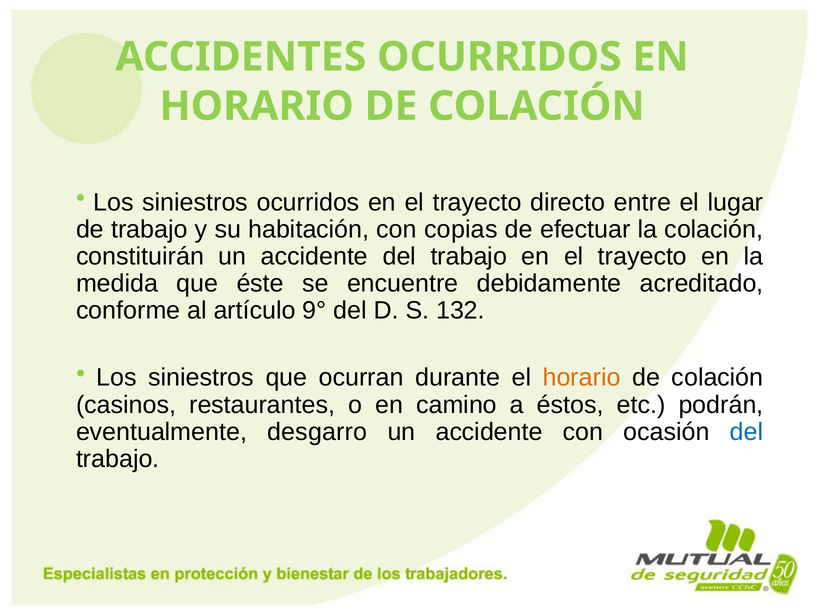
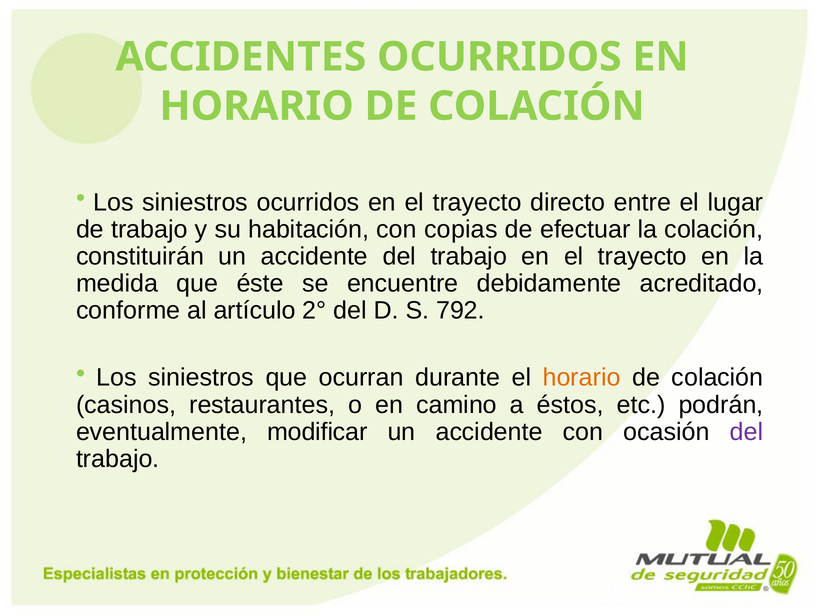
9°: 9° -> 2° (314, 310)
132: 132 -> 792 (460, 310)
desgarro: desgarro -> modificar (317, 432)
del colour: blue -> purple (747, 432)
